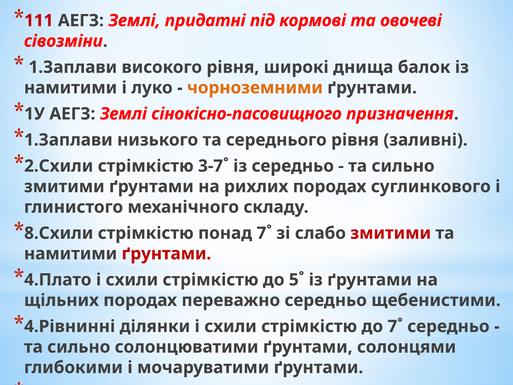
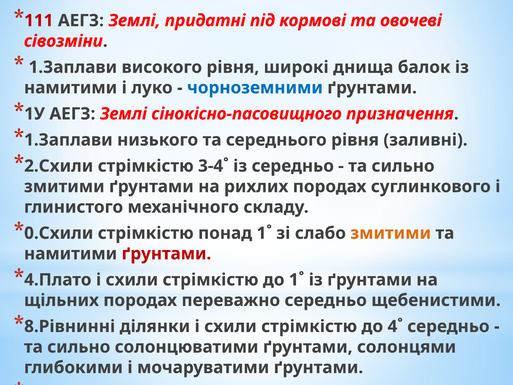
чорноземними colour: orange -> blue (255, 88)
3-7˚: 3-7˚ -> 3-4˚ (213, 166)
8.Схили: 8.Схили -> 0.Схили (59, 233)
понад 7˚: 7˚ -> 1˚ (264, 233)
змитими colour: red -> orange (391, 233)
до 5˚: 5˚ -> 1˚ (297, 280)
4.Рівнинні: 4.Рівнинні -> 8.Рівнинні (70, 326)
до 7˚: 7˚ -> 4˚ (395, 326)
